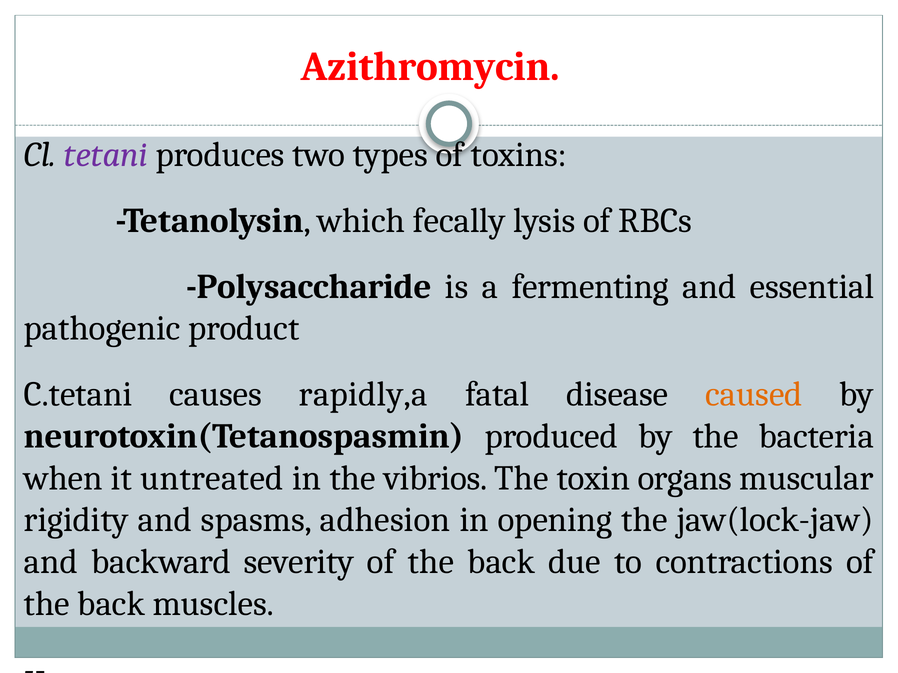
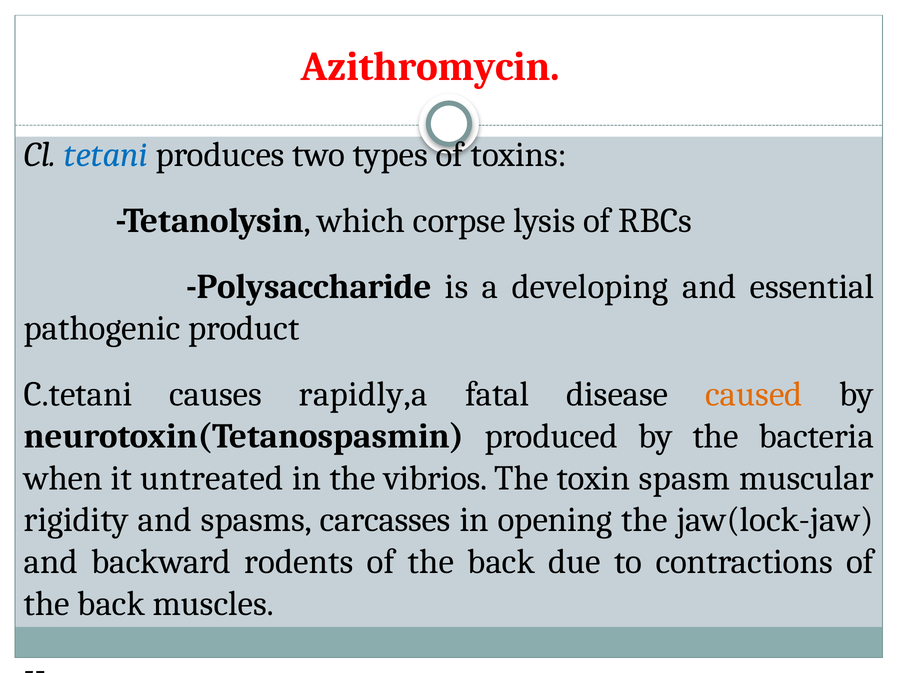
tetani colour: purple -> blue (106, 155)
fecally: fecally -> corpse (459, 221)
fermenting: fermenting -> developing (590, 287)
organs: organs -> spasm (684, 478)
adhesion: adhesion -> carcasses (385, 520)
severity: severity -> rodents (299, 562)
